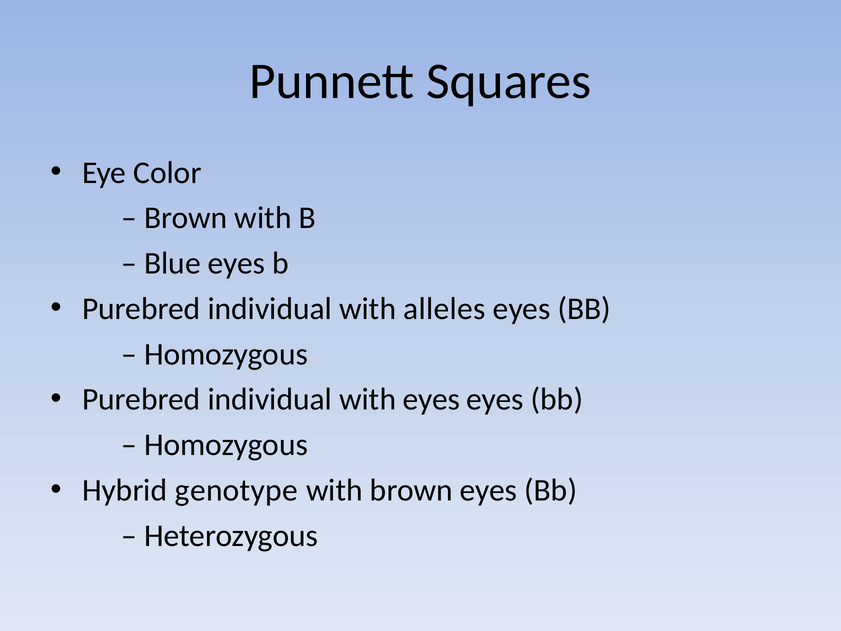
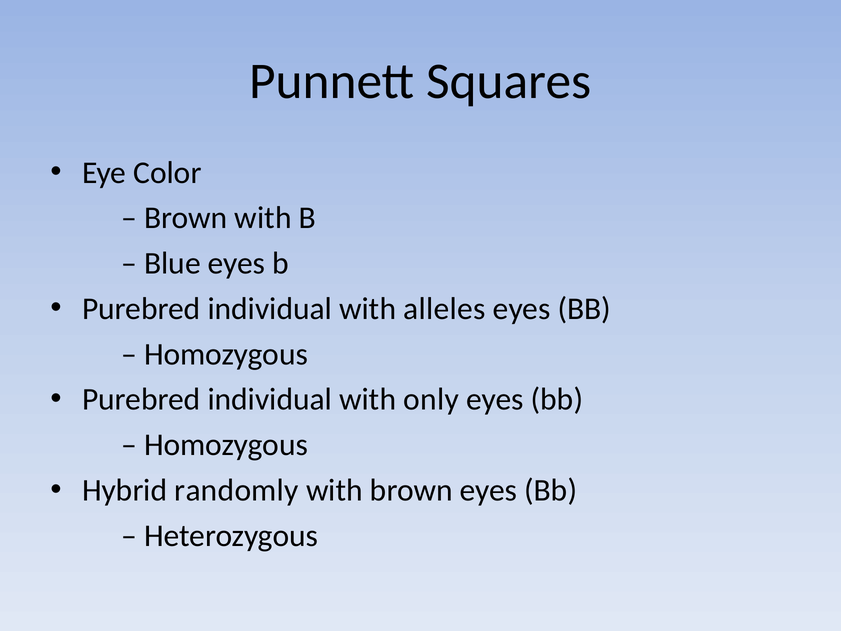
with eyes: eyes -> only (431, 399)
genotype: genotype -> randomly (236, 490)
